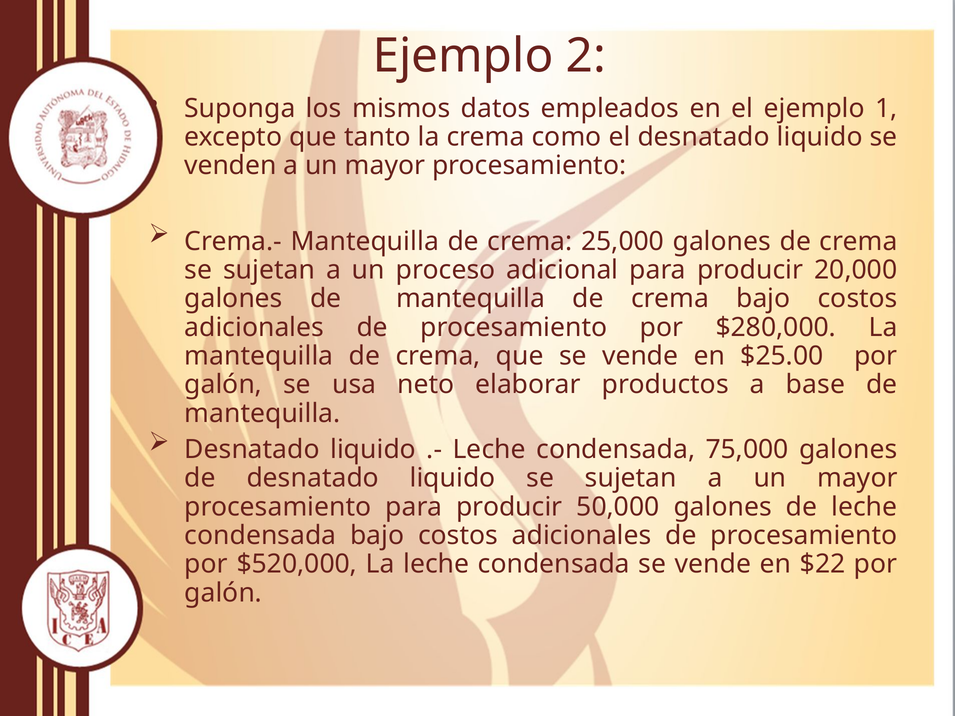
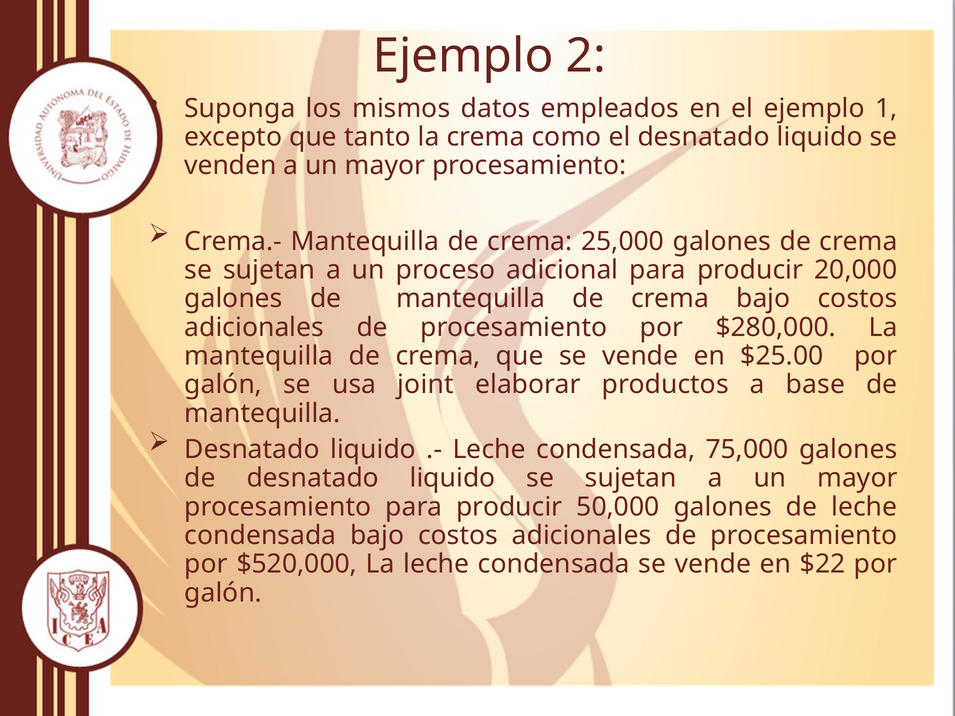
neto: neto -> joint (426, 385)
